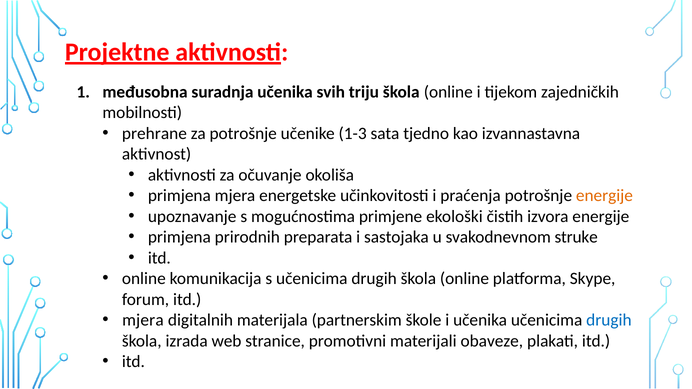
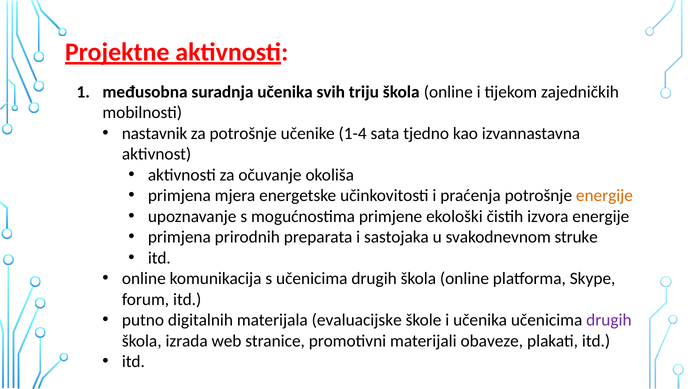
prehrane: prehrane -> nastavnik (155, 133)
1-3: 1-3 -> 1-4 (353, 133)
mjera: mjera -> putno (143, 320)
partnerskim: partnerskim -> evaluacijske (357, 320)
drugih colour: blue -> purple (609, 320)
